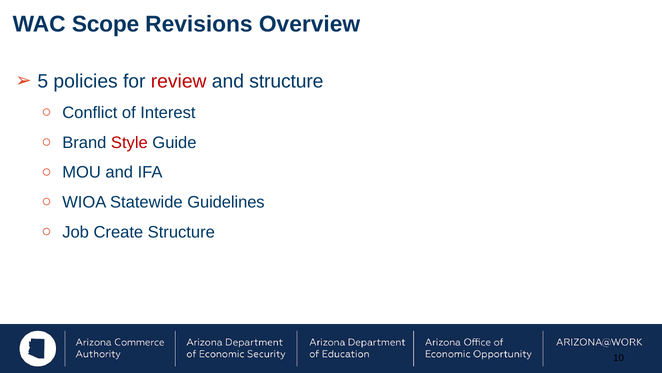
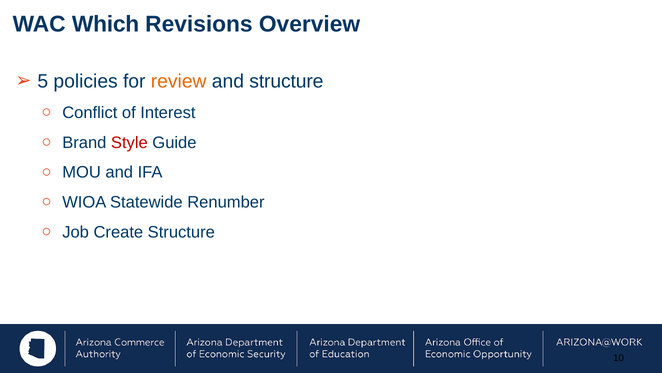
Scope: Scope -> Which (106, 24)
review colour: red -> orange (179, 81)
Guidelines: Guidelines -> Renumber (226, 202)
